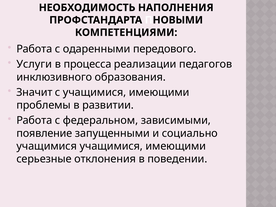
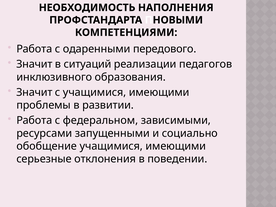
Услуги: Услуги -> Значит (34, 64)
процесса: процесса -> ситуаций (88, 64)
появление: появление -> ресурсами (44, 133)
учащимися: учащимися -> обобщение (47, 146)
